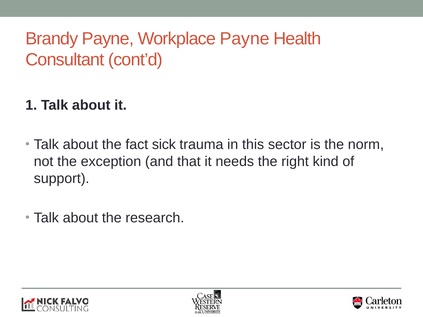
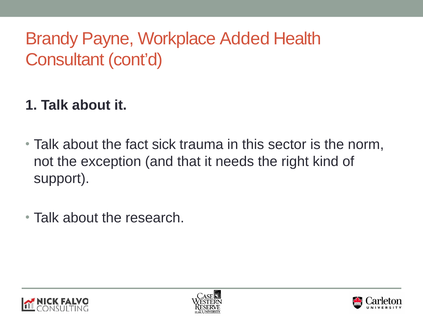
Workplace Payne: Payne -> Added (245, 39)
